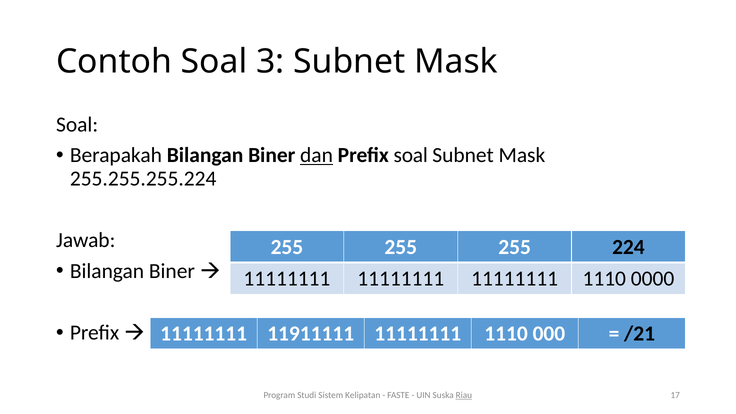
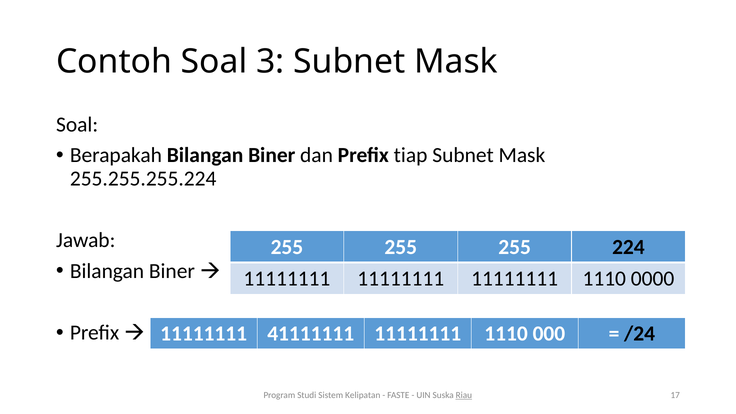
dan underline: present -> none (317, 155)
Prefix soal: soal -> tiap (411, 155)
11911111: 11911111 -> 41111111 (311, 334)
/21: /21 -> /24 (640, 334)
